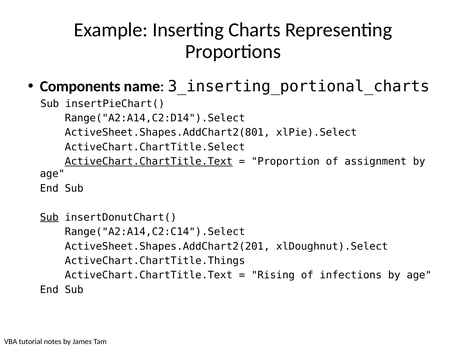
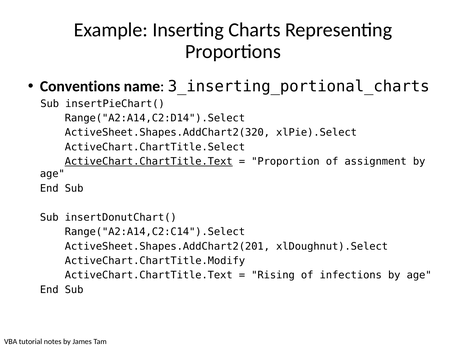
Components: Components -> Conventions (80, 87)
ActiveSheet.Shapes.AddChart2(801: ActiveSheet.Shapes.AddChart2(801 -> ActiveSheet.Shapes.AddChart2(320 (167, 133)
Sub underline: present -> none (49, 218)
ActiveChart.ChartTitle.Things: ActiveChart.ChartTitle.Things -> ActiveChart.ChartTitle.Modify (155, 261)
